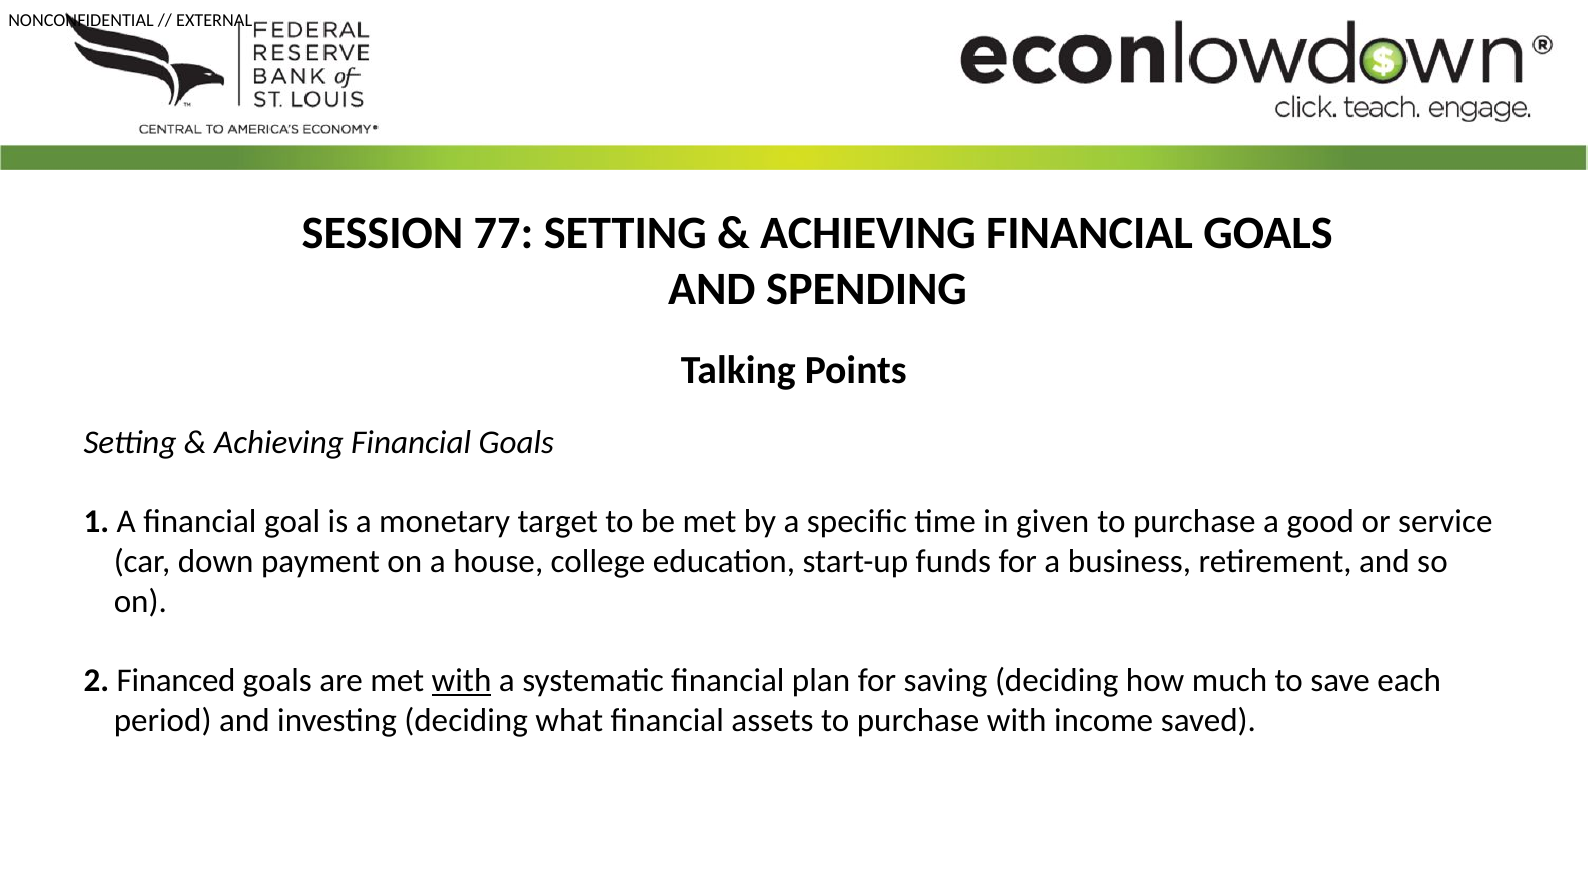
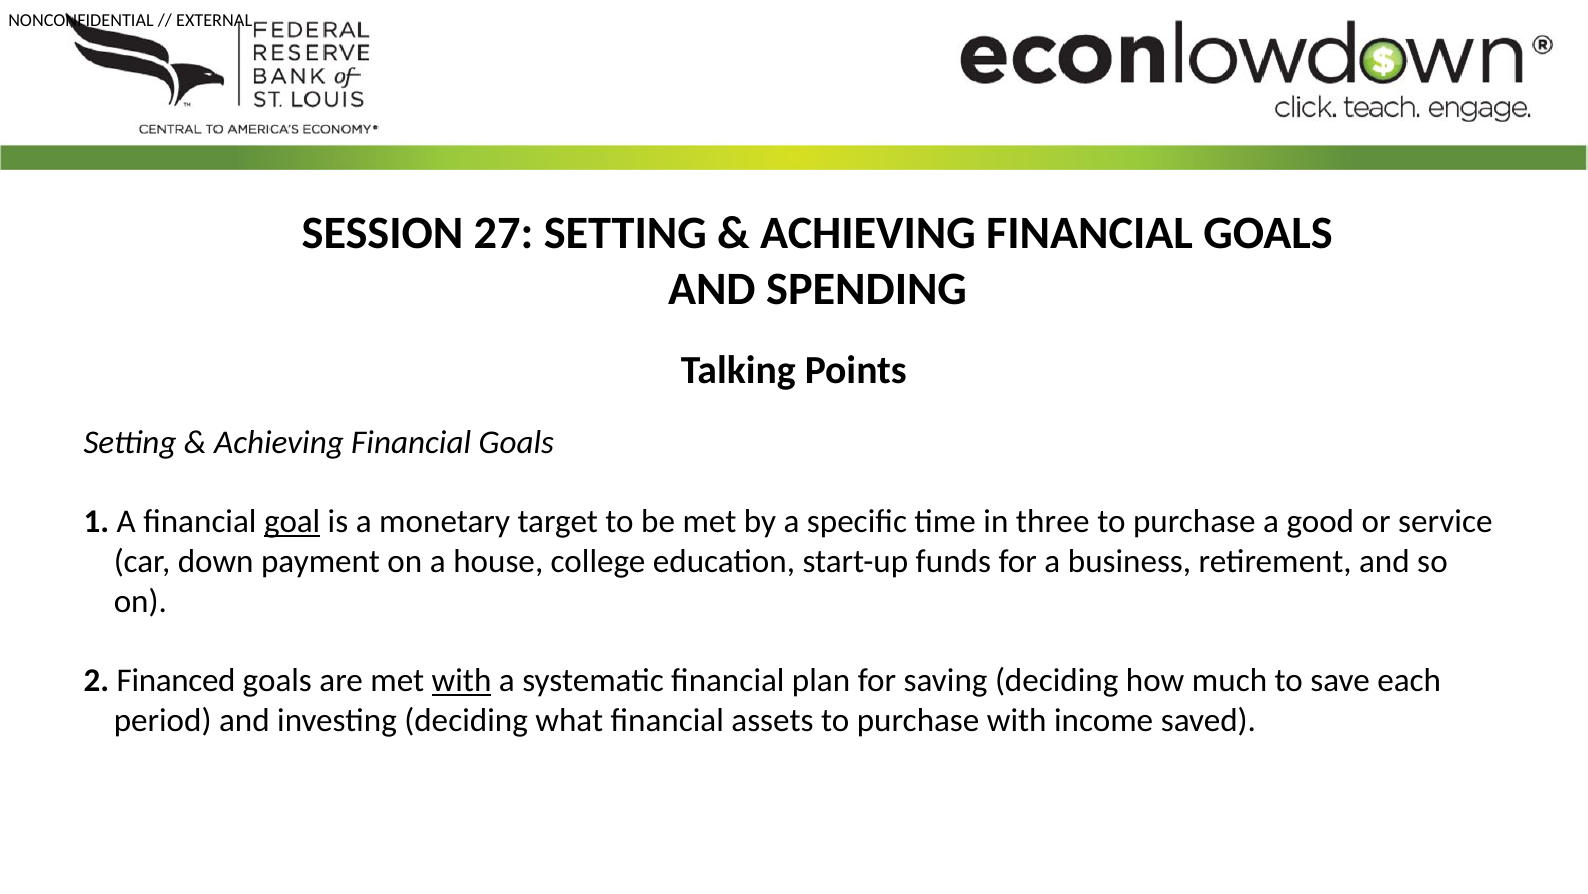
77: 77 -> 27 (504, 233)
goal underline: none -> present (292, 522)
given: given -> three (1053, 522)
